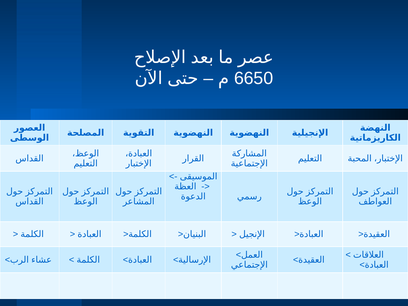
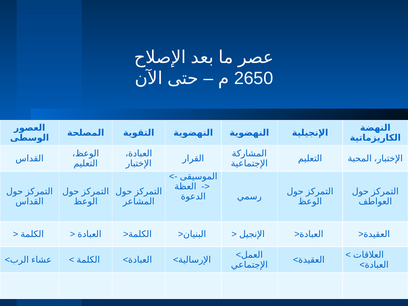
6650: 6650 -> 2650 (254, 78)
